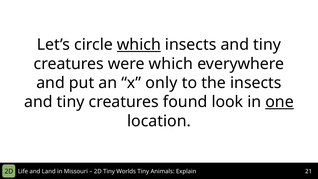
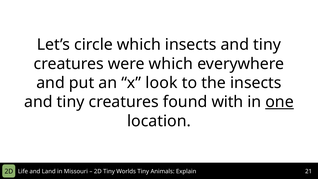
which underline: present -> none (139, 45)
only: only -> look (161, 83)
look: look -> with (227, 102)
